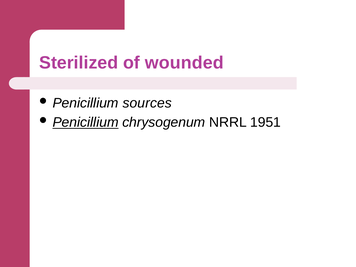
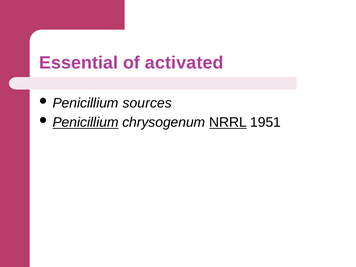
Sterilized: Sterilized -> Essential (79, 63)
wounded: wounded -> activated (184, 63)
NRRL underline: none -> present (228, 122)
